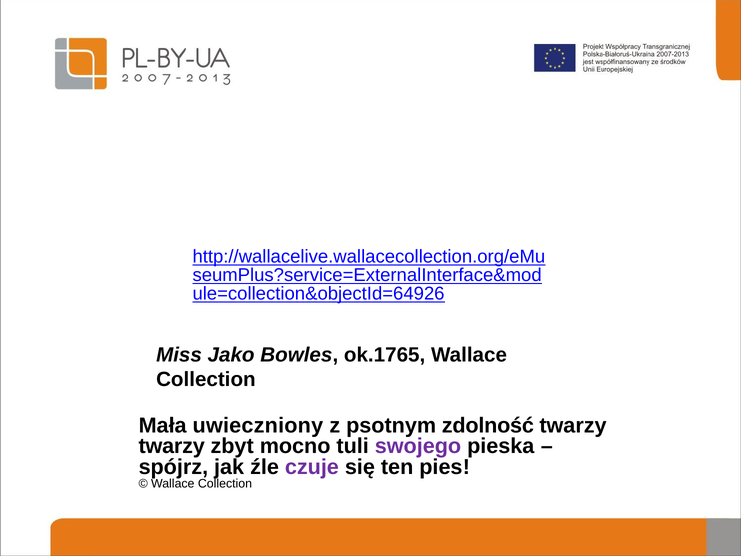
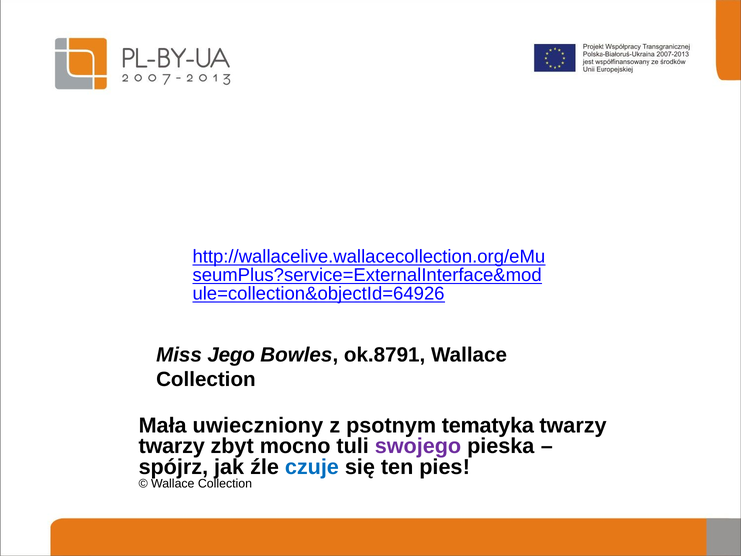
Jako: Jako -> Jego (231, 355)
ok.1765: ok.1765 -> ok.8791 (385, 355)
zdolność: zdolność -> tematyka (488, 425)
czuje colour: purple -> blue (312, 467)
